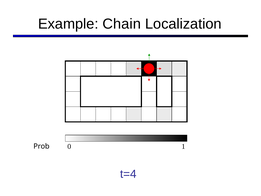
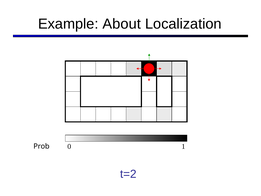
Chain: Chain -> About (122, 24)
t=4: t=4 -> t=2 (128, 174)
